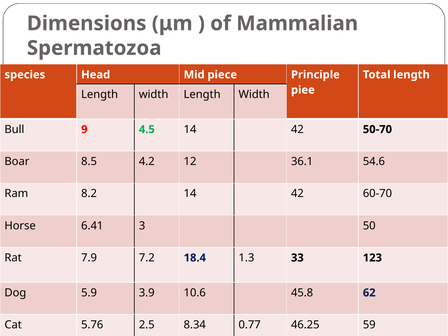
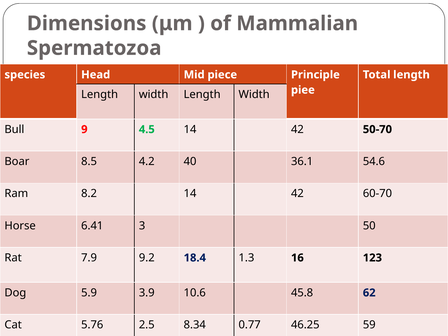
12: 12 -> 40 (190, 161)
7.2: 7.2 -> 9.2 (147, 258)
33: 33 -> 16 (297, 258)
